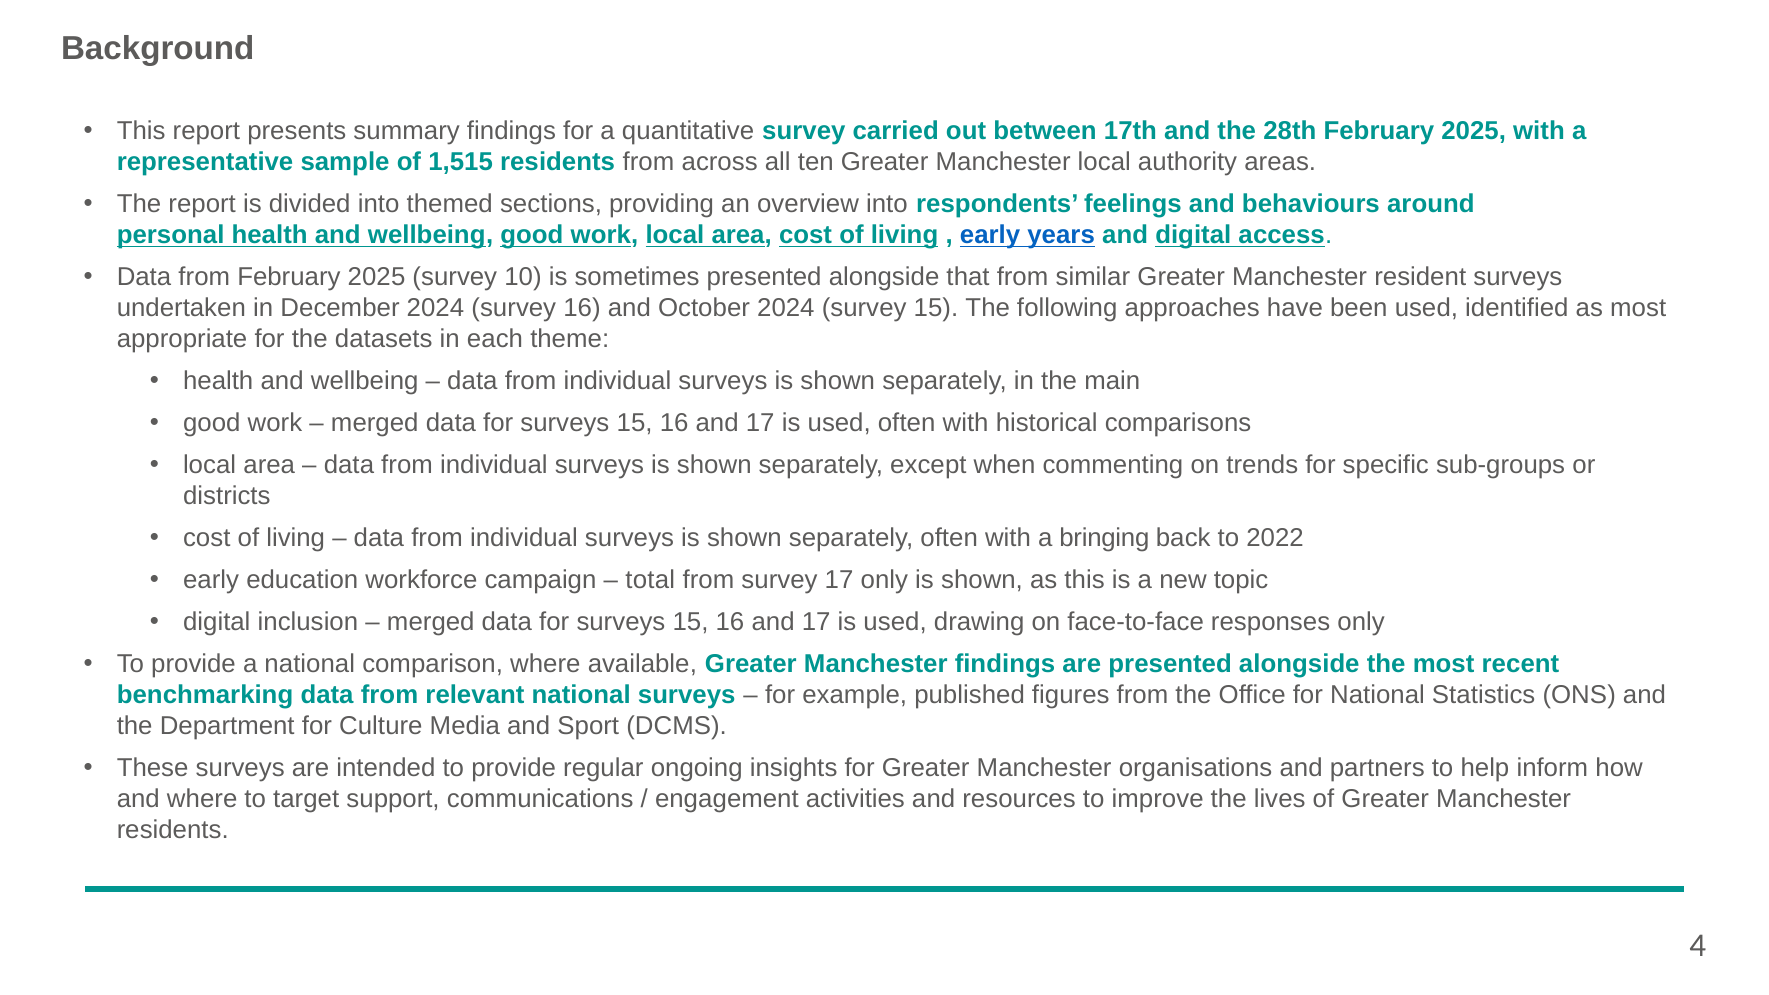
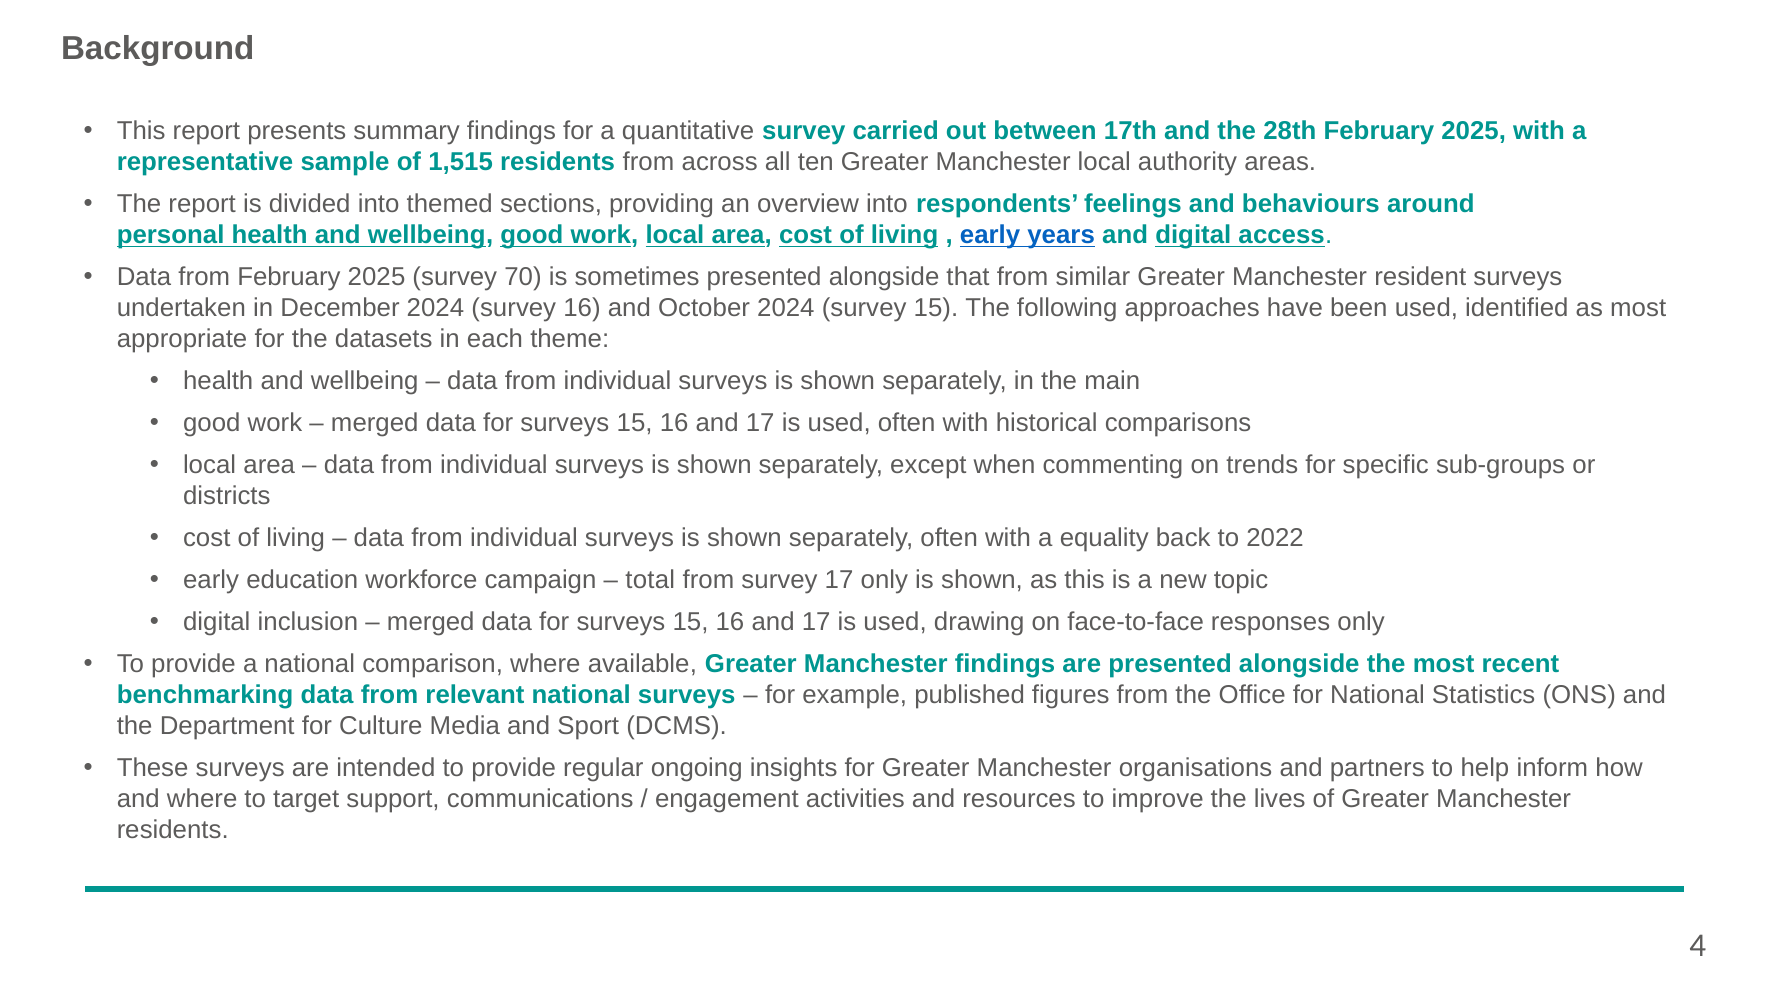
10: 10 -> 70 (523, 277)
bringing: bringing -> equality (1104, 538)
